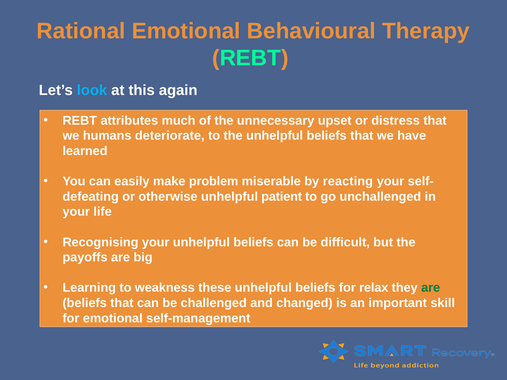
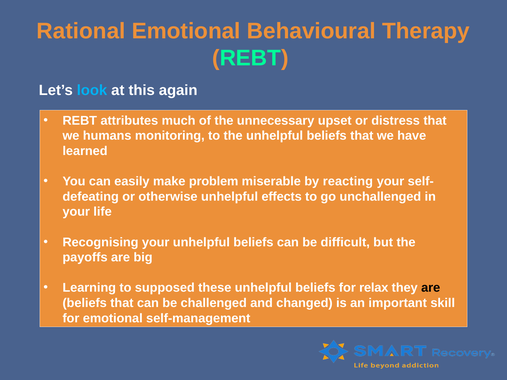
deteriorate: deteriorate -> monitoring (170, 136)
patient: patient -> effects (282, 197)
weakness: weakness -> supposed (165, 288)
are colour: green -> black (431, 288)
